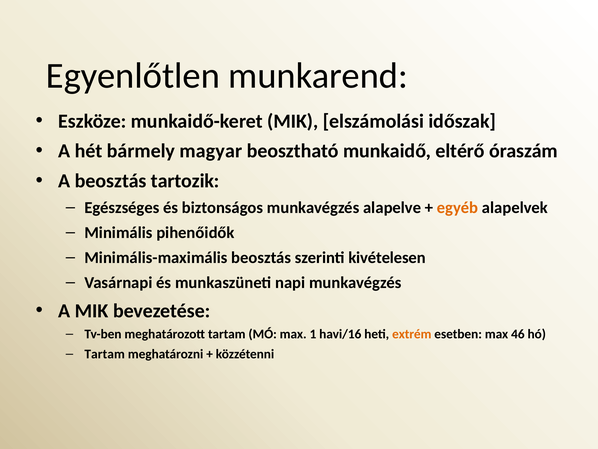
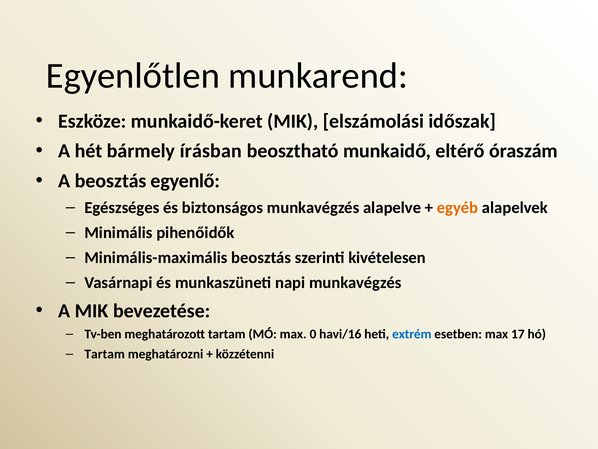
magyar: magyar -> írásban (211, 151)
tartozik: tartozik -> egyenlő (185, 181)
1: 1 -> 0 (313, 334)
extrém colour: orange -> blue (412, 334)
46: 46 -> 17 (518, 334)
